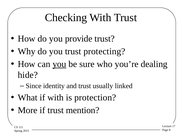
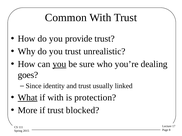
Checking: Checking -> Common (66, 18)
protecting: protecting -> unrealistic (104, 52)
hide: hide -> goes (28, 75)
What underline: none -> present (28, 98)
mention: mention -> blocked (83, 111)
